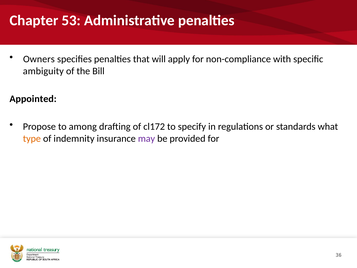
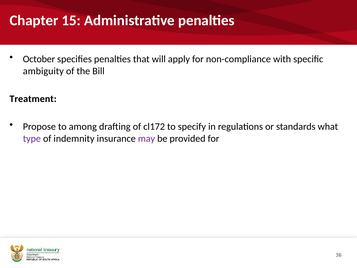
53: 53 -> 15 (71, 20)
Owners: Owners -> October (39, 59)
Appointed: Appointed -> Treatment (33, 99)
type colour: orange -> purple (32, 138)
